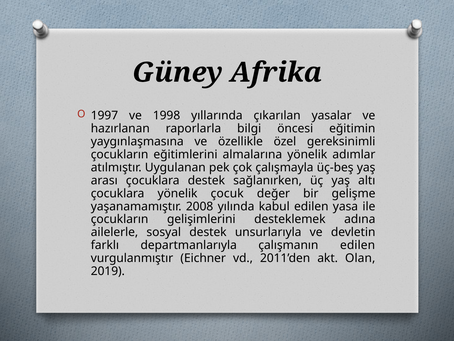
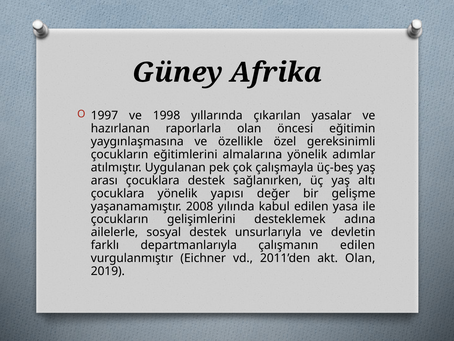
raporlarla bilgi: bilgi -> olan (249, 128)
çocuk: çocuk -> yapısı (227, 193)
